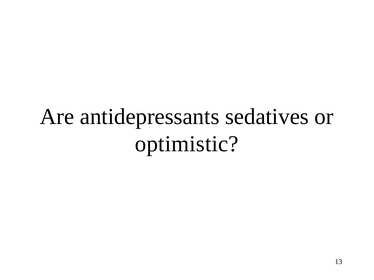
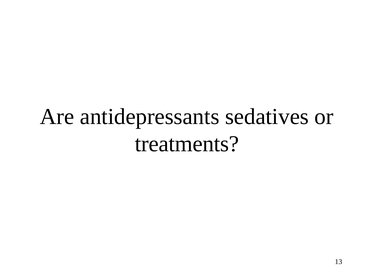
optimistic: optimistic -> treatments (187, 144)
